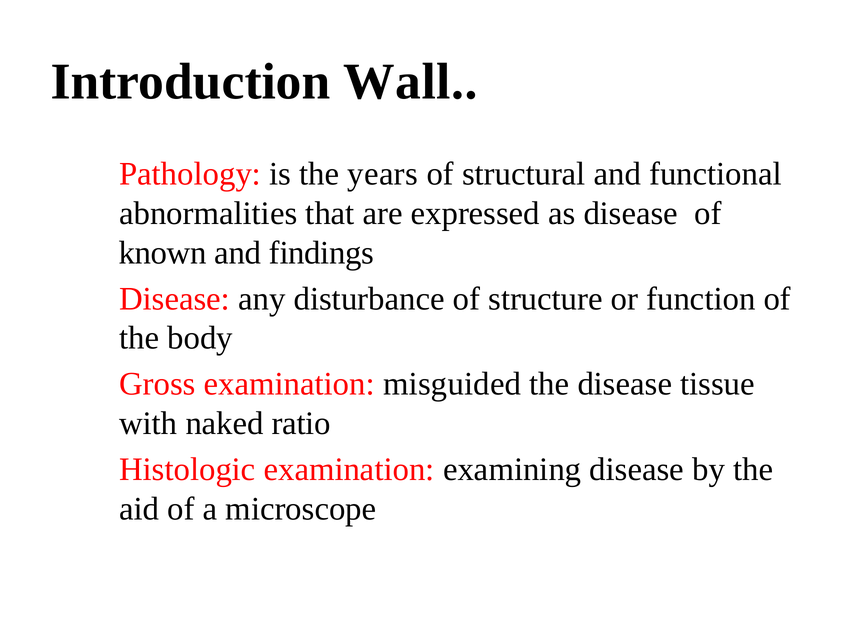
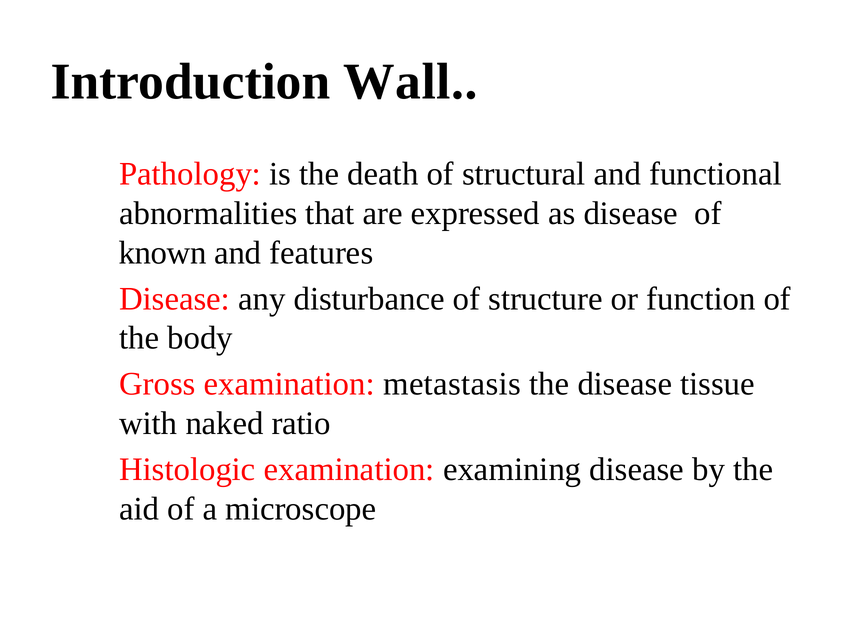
years: years -> death (383, 174)
findings: findings -> features (321, 253)
misguided: misguided -> metastasis (452, 384)
